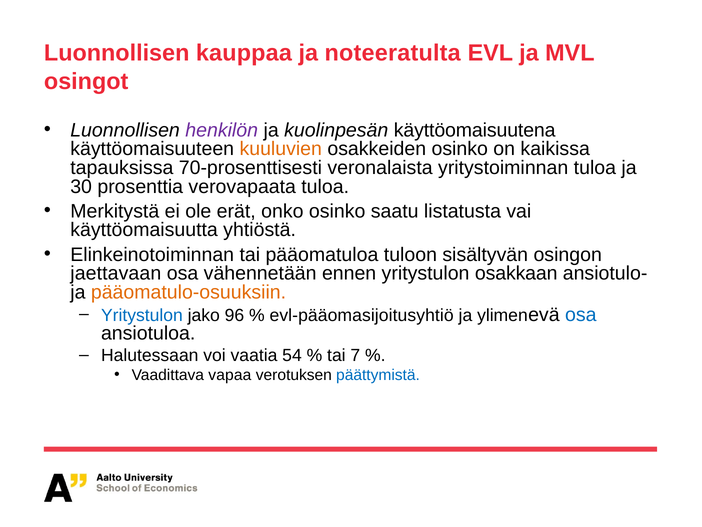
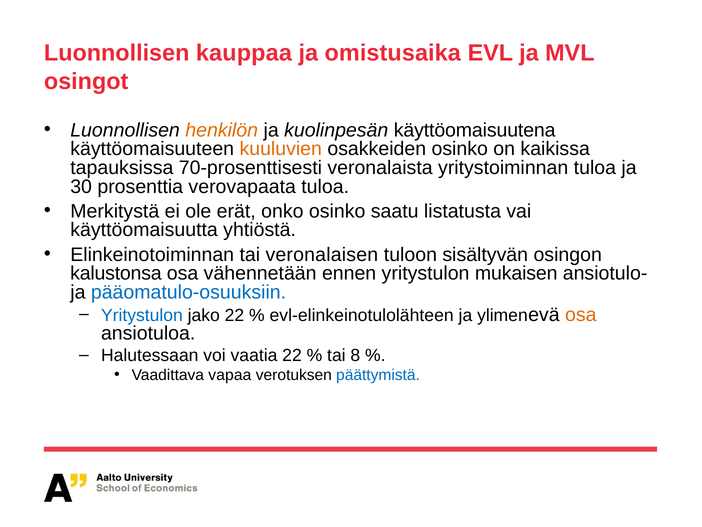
noteeratulta: noteeratulta -> omistusaika (393, 53)
henkilön colour: purple -> orange (222, 130)
pääomatuloa: pääomatuloa -> veronalaisen (322, 254)
jaettavaan: jaettavaan -> kalustonsa (116, 273)
osakkaan: osakkaan -> mukaisen (516, 273)
pääomatulo-osuuksiin colour: orange -> blue (189, 292)
jako 96: 96 -> 22 (234, 315)
evl-pääomasijoitusyhtiö: evl-pääomasijoitusyhtiö -> evl-elinkeinotulolähteen (362, 315)
osa colour: blue -> orange (581, 314)
vaatia 54: 54 -> 22 (292, 355)
7: 7 -> 8 (355, 355)
